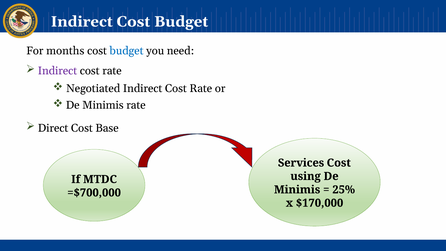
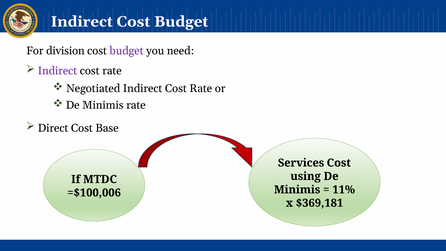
months: months -> division (65, 51)
budget colour: blue -> purple (127, 51)
25%: 25% -> 11% (344, 190)
=$700,000: =$700,000 -> =$100,006 (94, 193)
$170,000: $170,000 -> $369,181 (320, 203)
